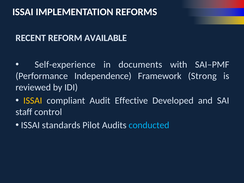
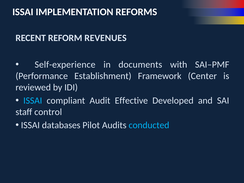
AVAILABLE: AVAILABLE -> REVENUES (106, 38)
Independence: Independence -> Establishment (103, 76)
Strong: Strong -> Center (202, 76)
ISSAI colour: yellow -> light blue (33, 101)
standards: standards -> databases (61, 125)
